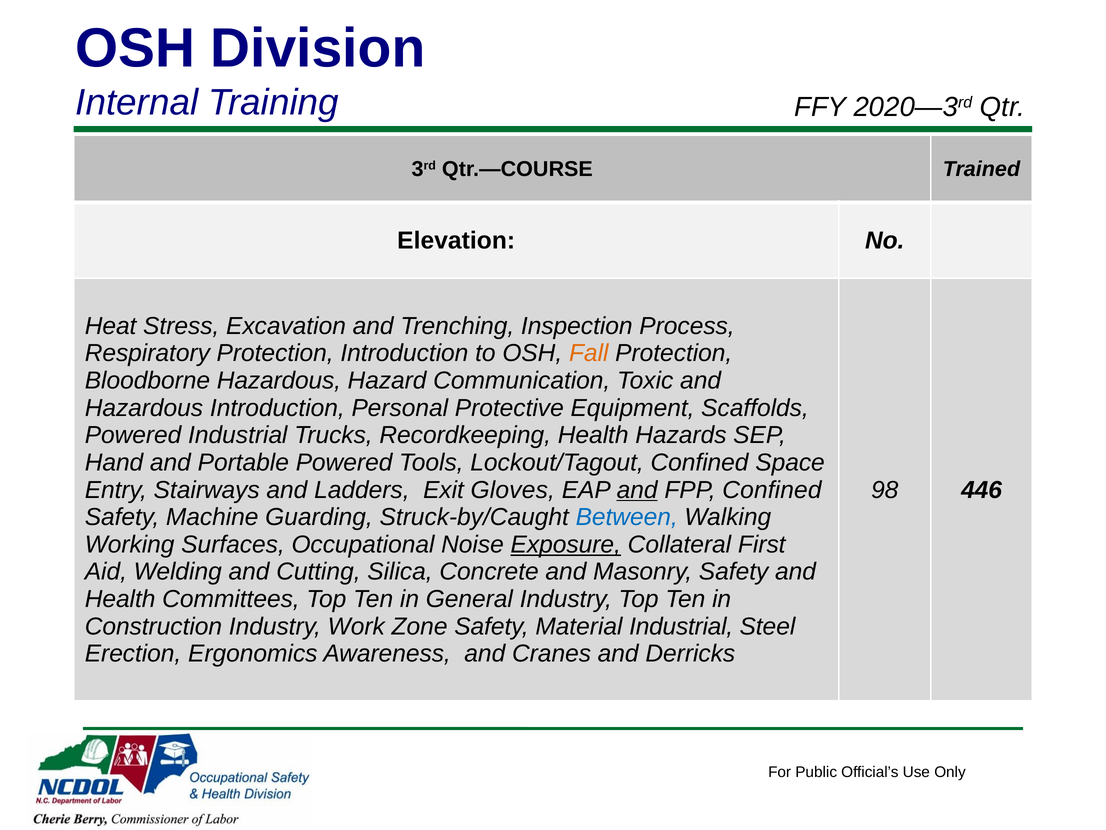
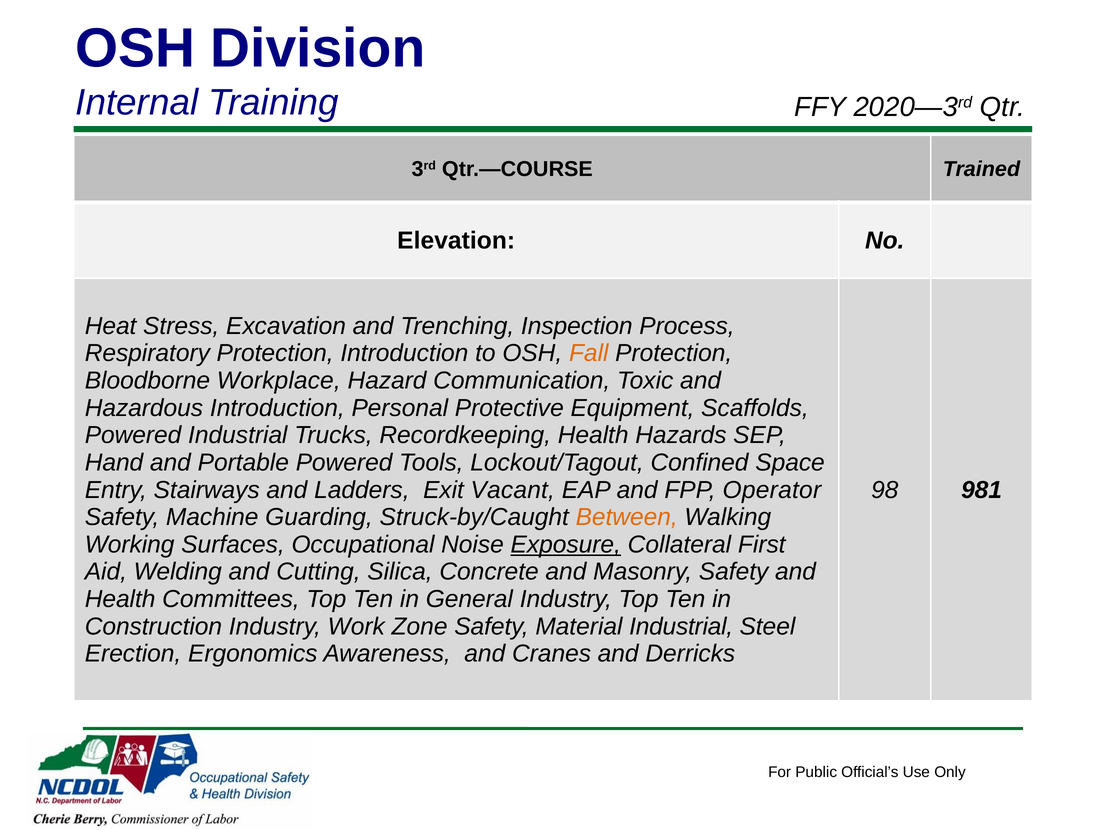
Bloodborne Hazardous: Hazardous -> Workplace (279, 380)
Gloves: Gloves -> Vacant (513, 490)
and underline: present -> none (637, 490)
FPP Confined: Confined -> Operator (772, 490)
446: 446 -> 981 (982, 490)
Between colour: blue -> orange (627, 517)
